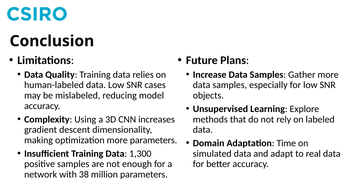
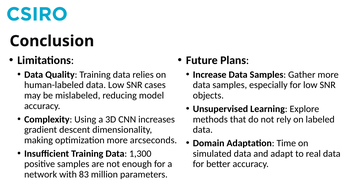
more parameters: parameters -> arcseconds (153, 140)
38: 38 -> 83 (84, 175)
